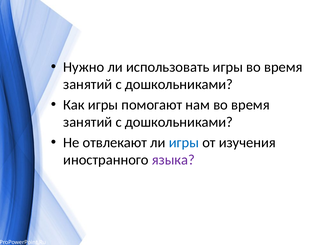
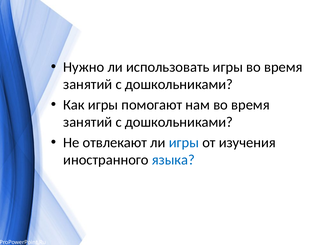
языка colour: purple -> blue (173, 160)
